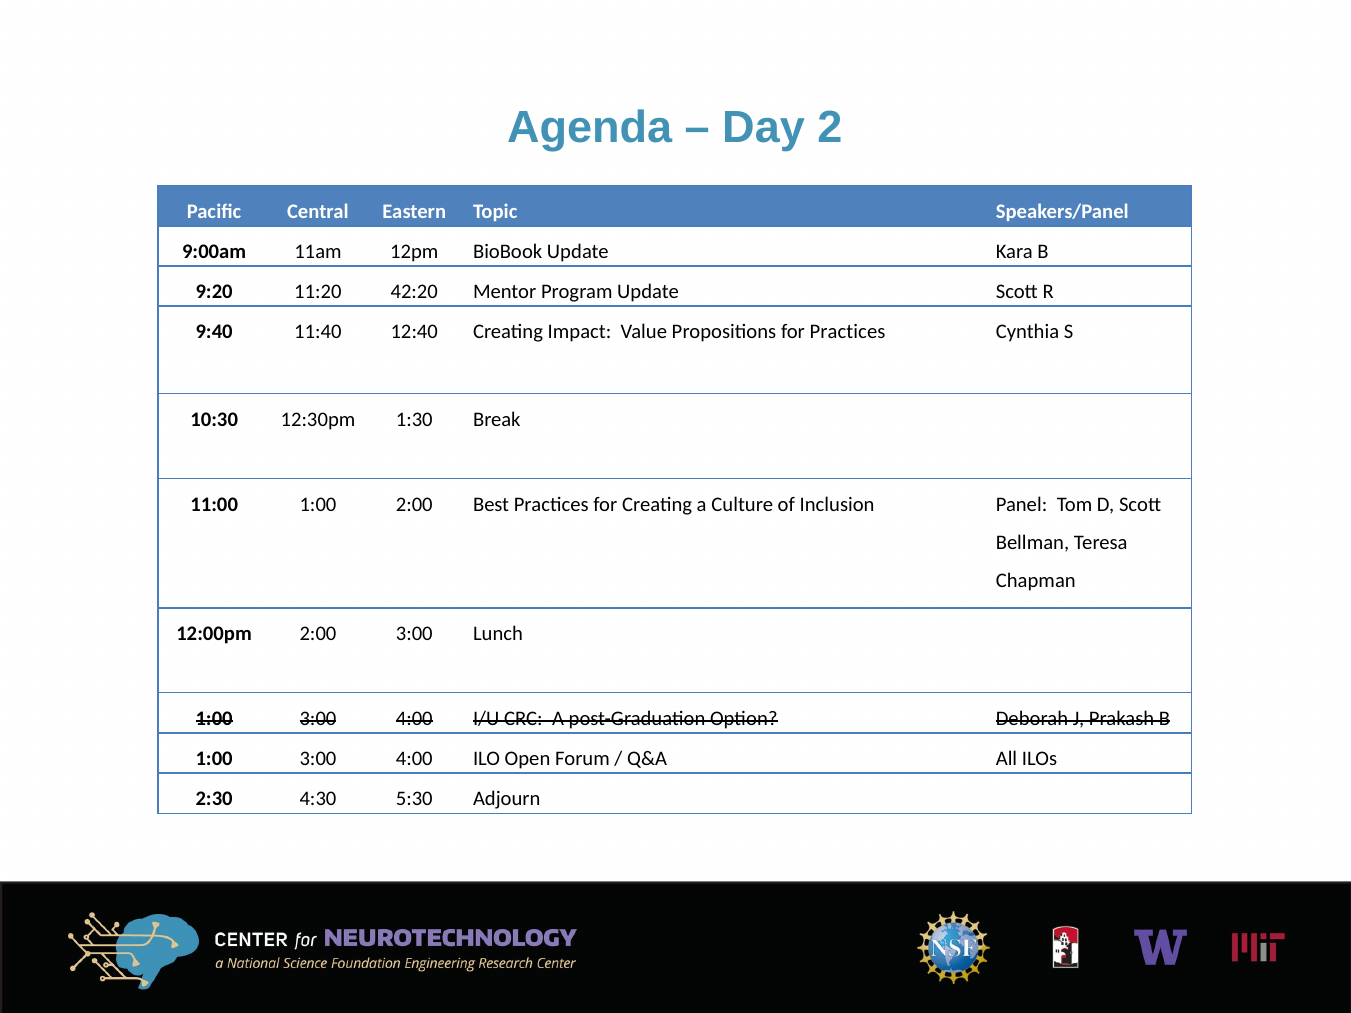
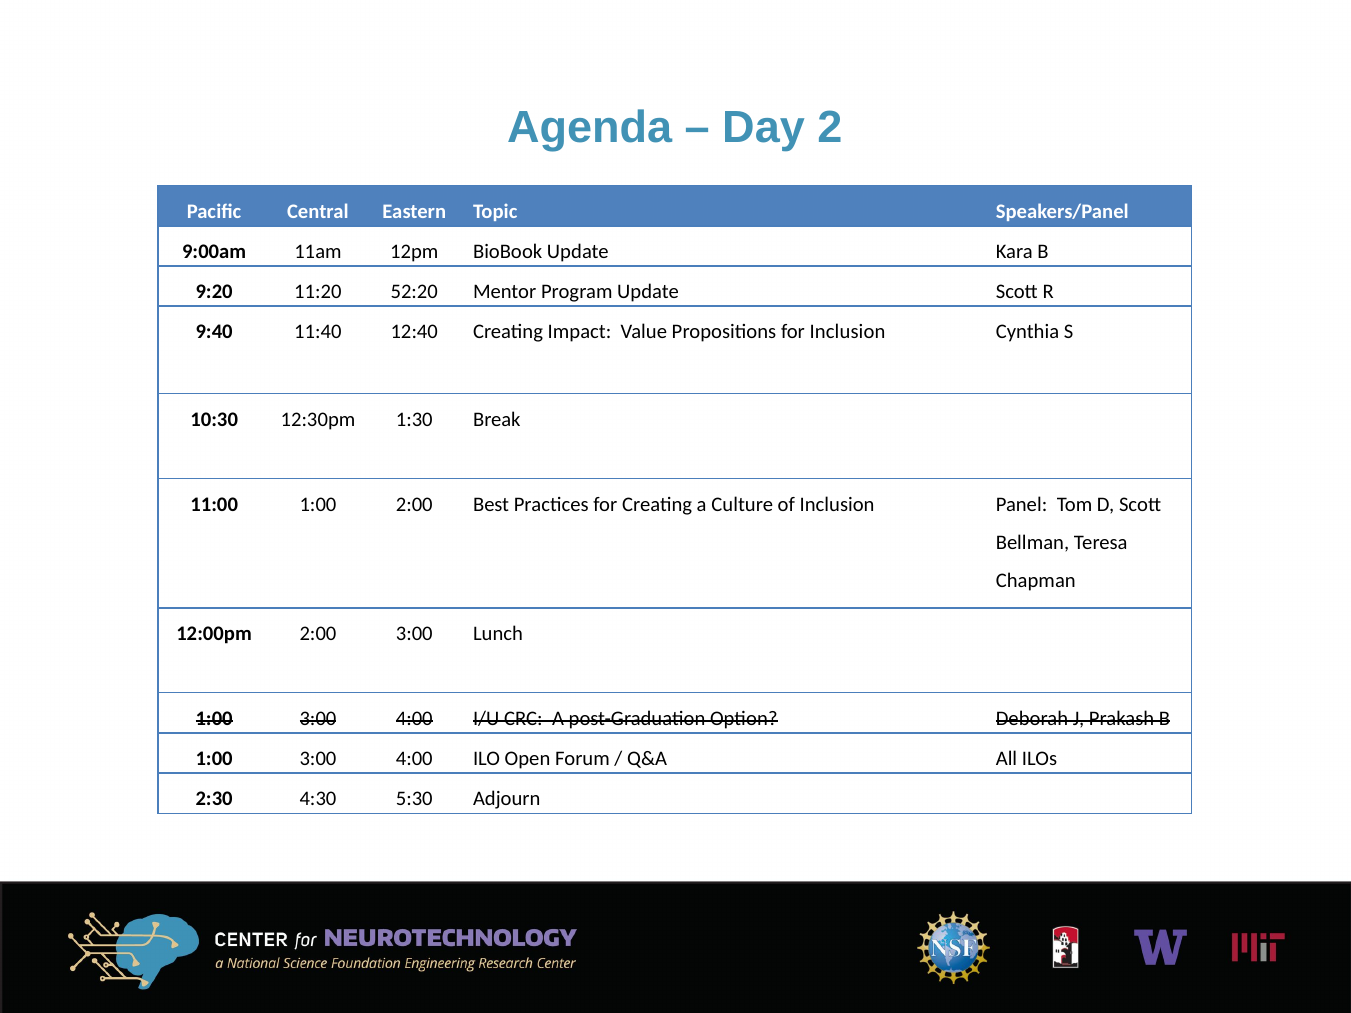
42:20: 42:20 -> 52:20 (414, 292)
for Practices: Practices -> Inclusion (847, 332)
